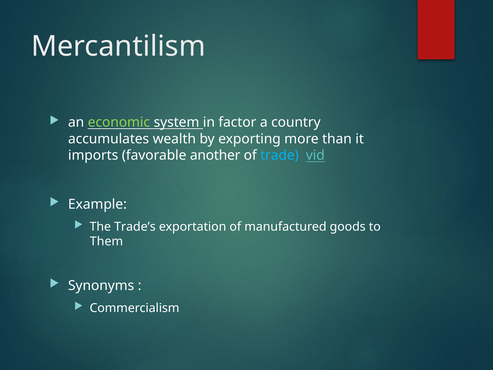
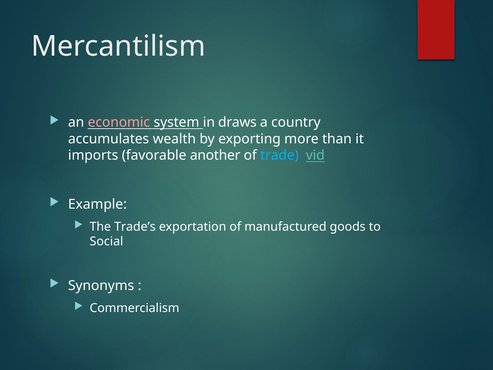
economic colour: light green -> pink (119, 122)
factor: factor -> draws (237, 122)
Them: Them -> Social (106, 241)
